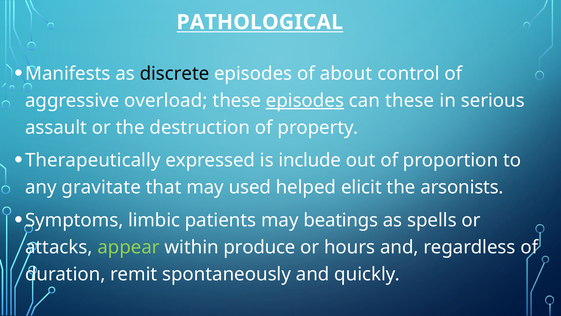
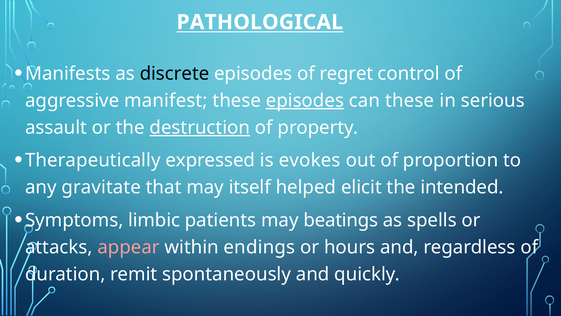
about: about -> regret (346, 74)
overload: overload -> manifest (166, 100)
destruction underline: none -> present (200, 127)
include: include -> evokes (310, 160)
used: used -> itself (250, 187)
arsonists: arsonists -> intended (462, 187)
appear colour: light green -> pink (128, 247)
produce: produce -> endings (259, 247)
